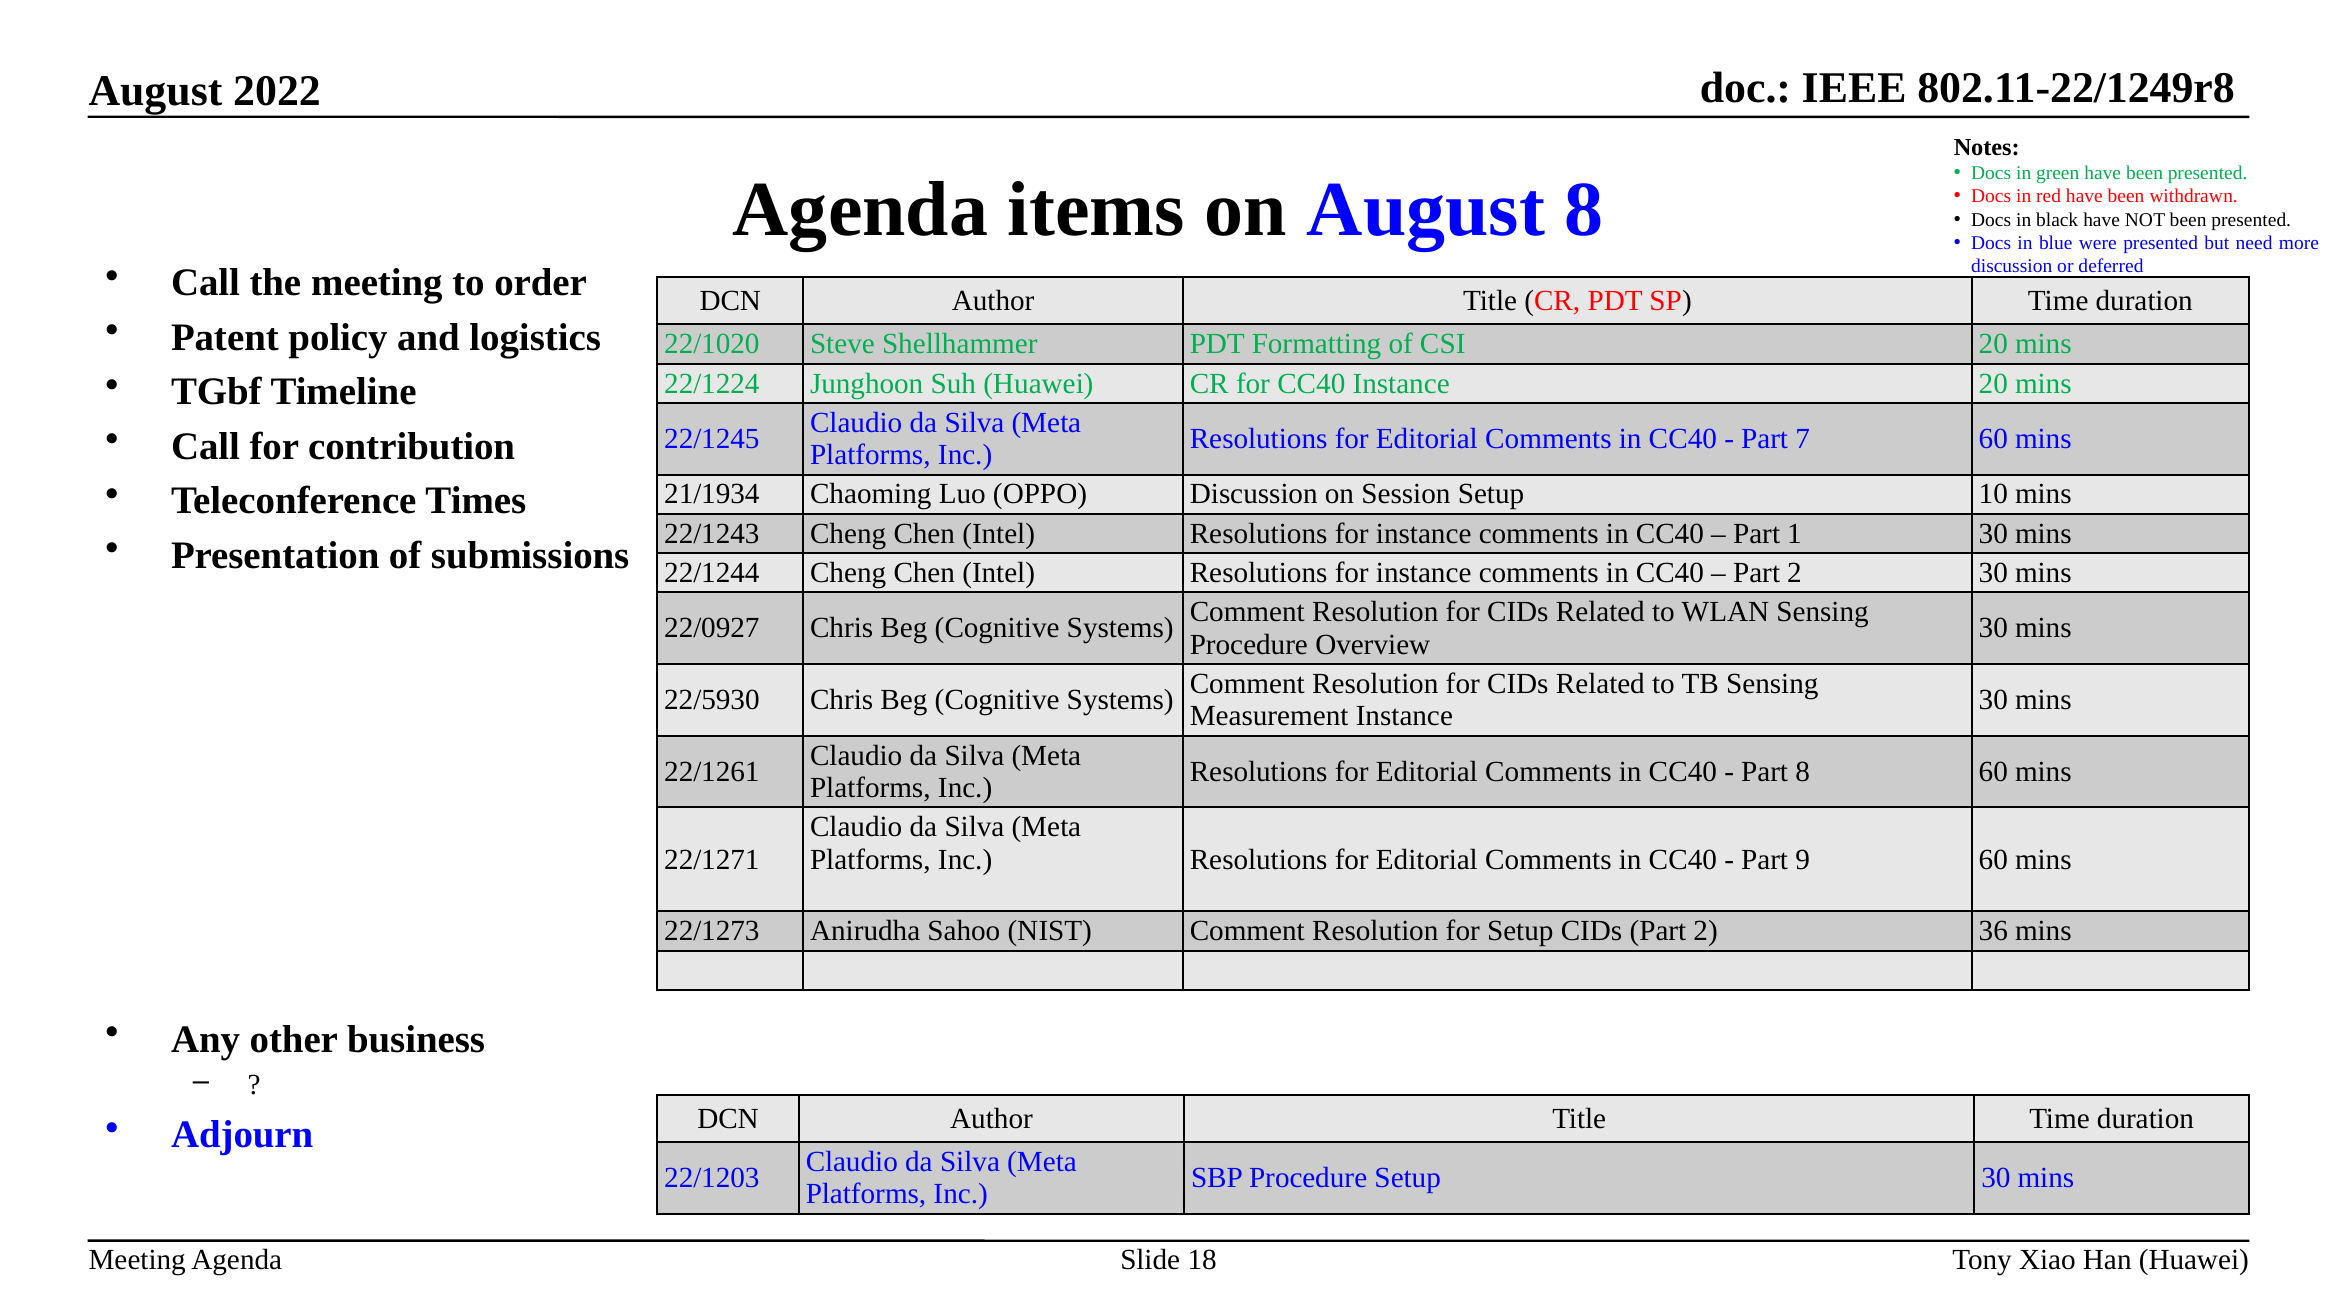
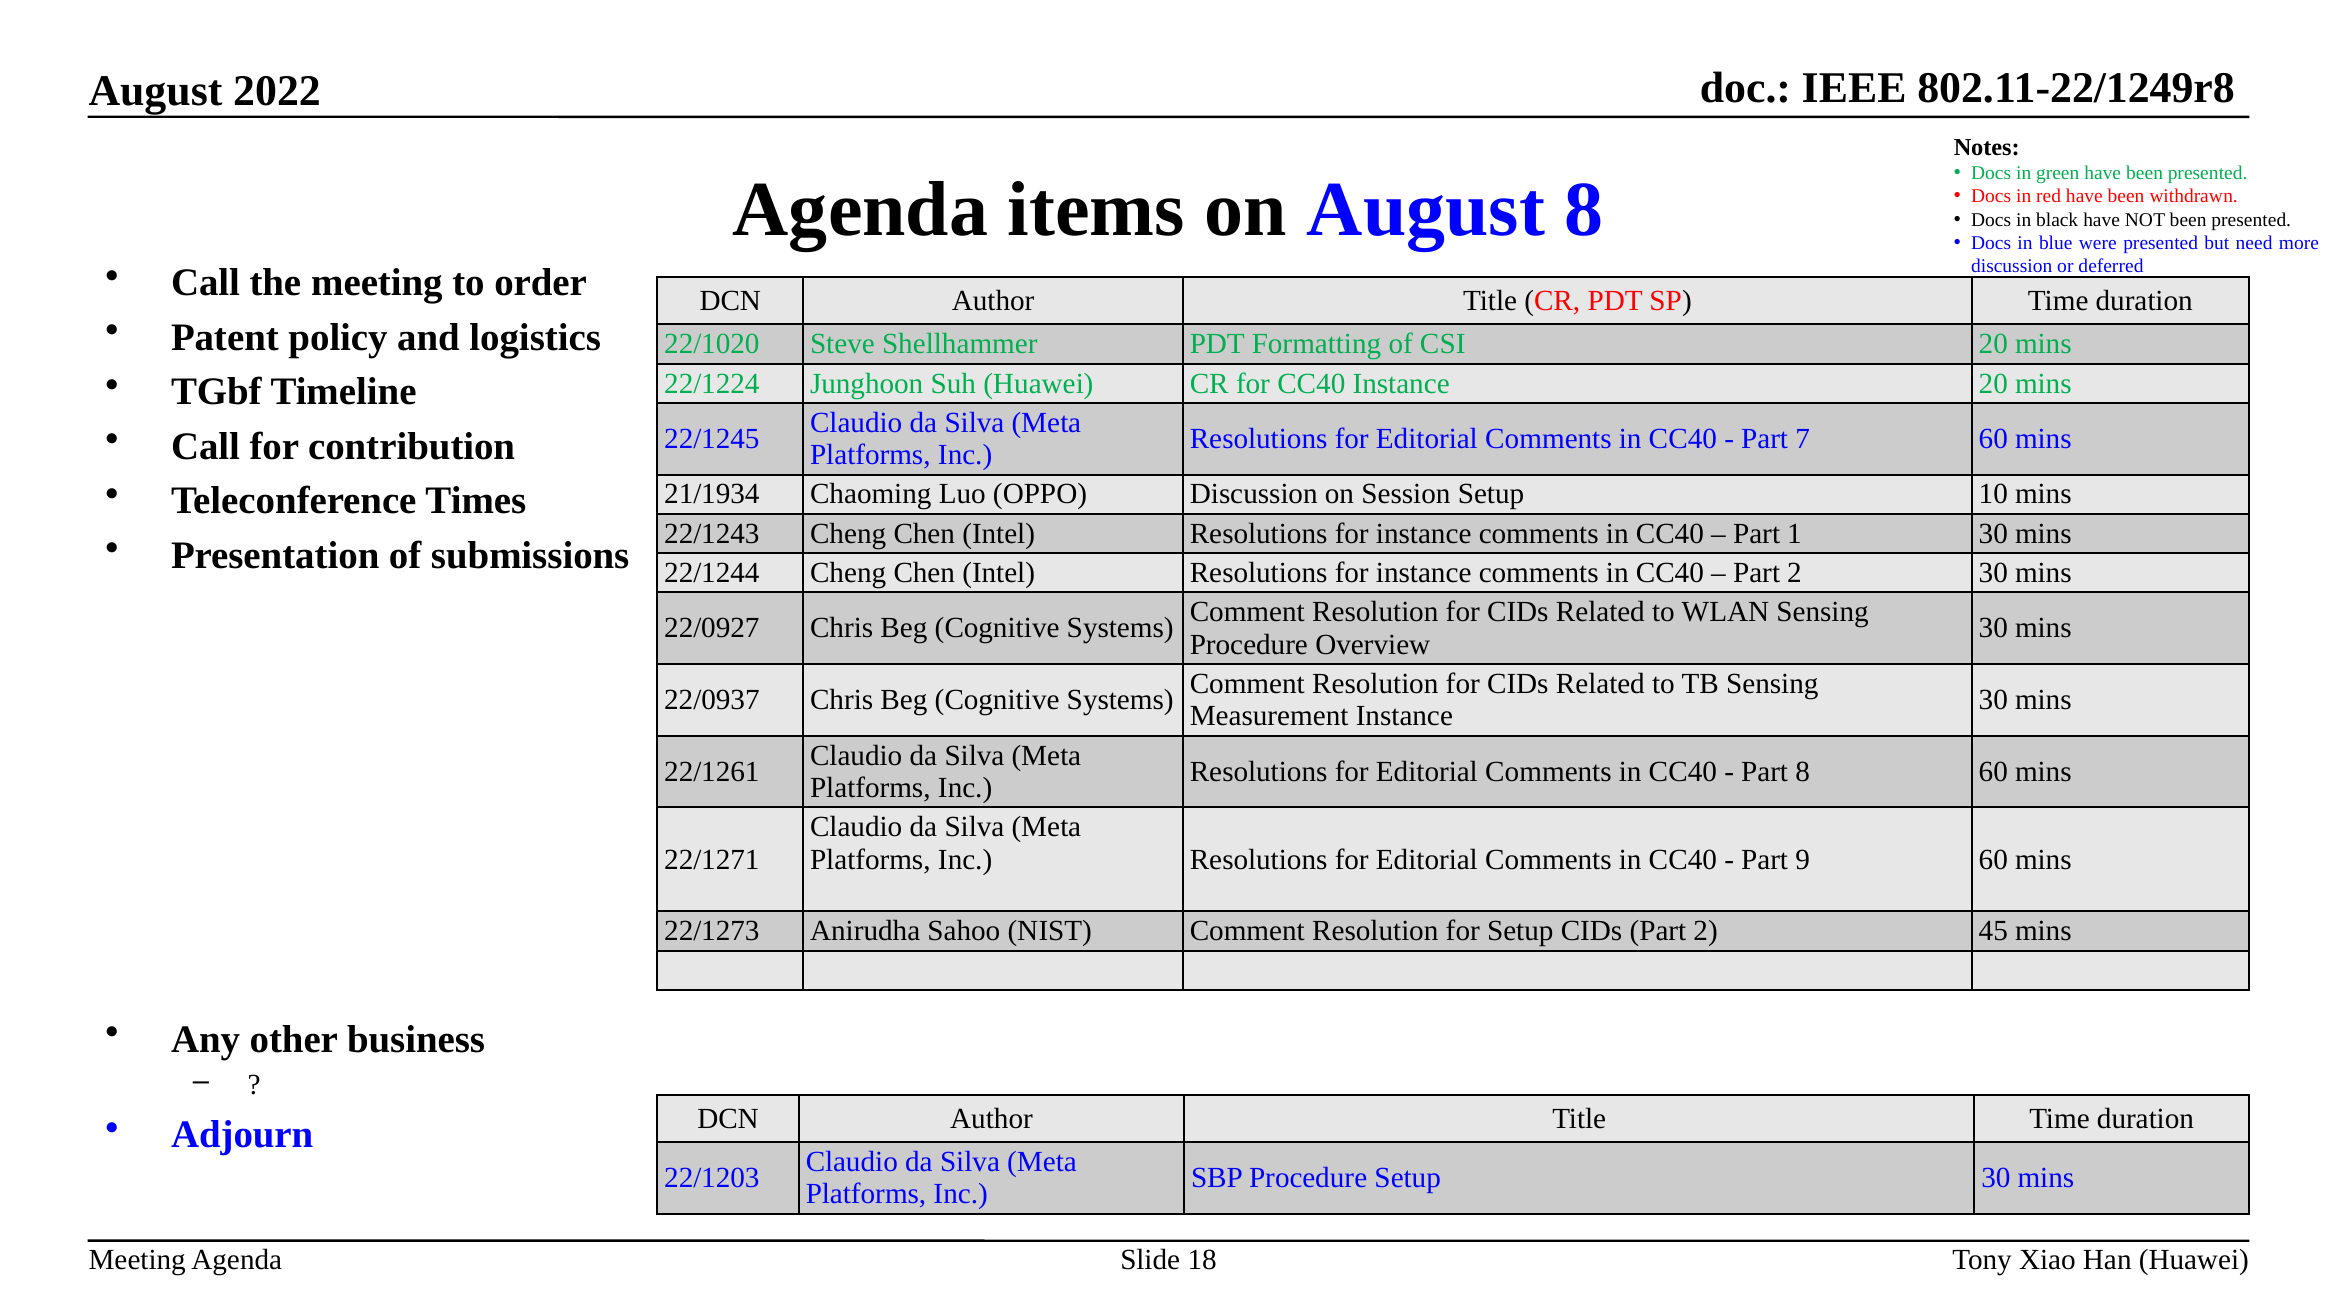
22/5930: 22/5930 -> 22/0937 (712, 700)
36: 36 -> 45 (1993, 932)
